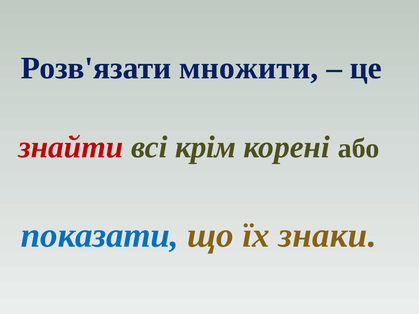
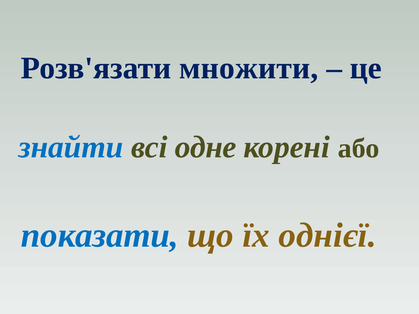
знайти colour: red -> blue (71, 147)
крім: крім -> одне (206, 147)
знаки: знаки -> однієї (328, 235)
